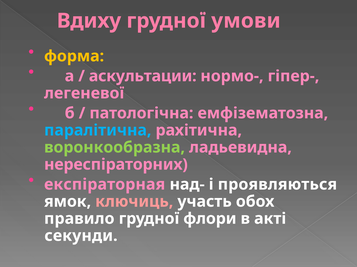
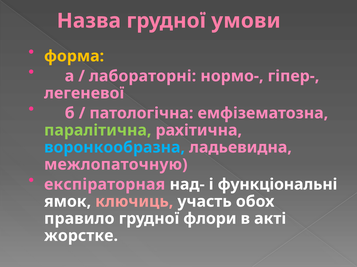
Вдиху: Вдиху -> Назва (89, 21)
аскультации: аскультации -> лабораторні (143, 76)
паралітична colour: light blue -> light green (98, 131)
воронкообразна colour: light green -> light blue (115, 148)
нереспіраторних: нереспіраторних -> межлопаточную (116, 165)
проявляються: проявляються -> функціональні (278, 185)
секунди: секунди -> жорстке (81, 236)
